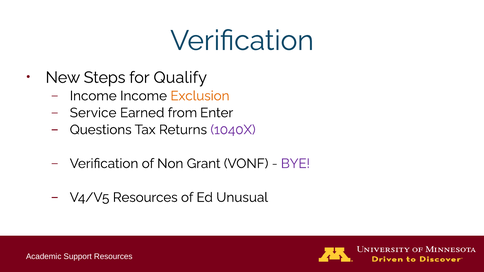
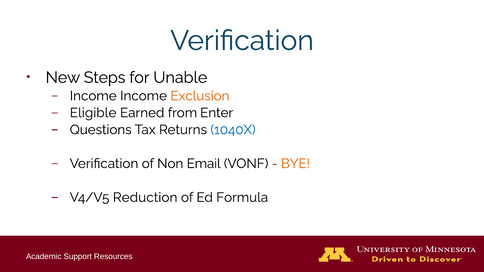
Qualify: Qualify -> Unable (180, 78)
Service: Service -> Eligible (93, 113)
1040X colour: purple -> blue (233, 130)
Grant: Grant -> Email (204, 164)
BYE colour: purple -> orange (295, 164)
V4/V5 Resources: Resources -> Reduction (145, 198)
Unusual: Unusual -> Formula (242, 198)
